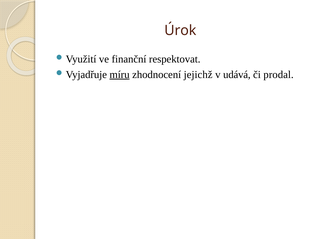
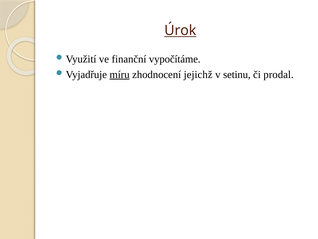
Úrok underline: none -> present (180, 30)
respektovat: respektovat -> vypočítáme (175, 59)
udává: udává -> setinu (237, 74)
